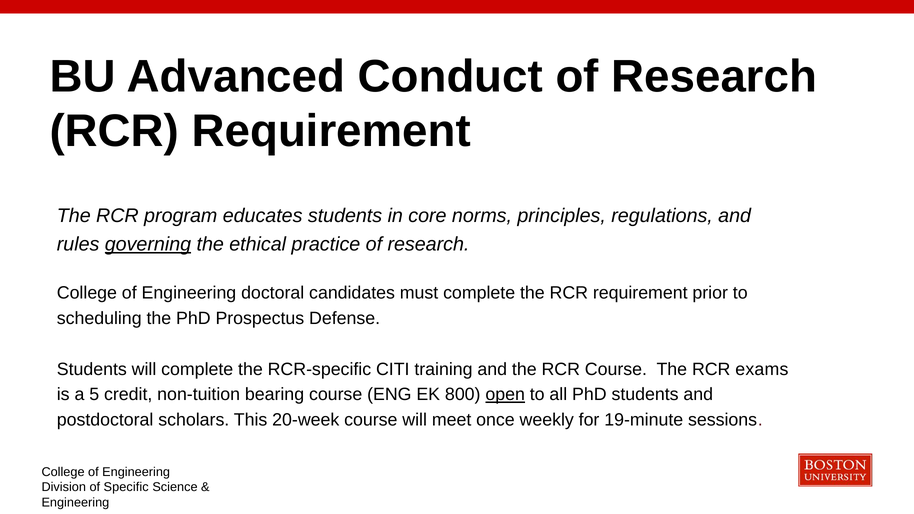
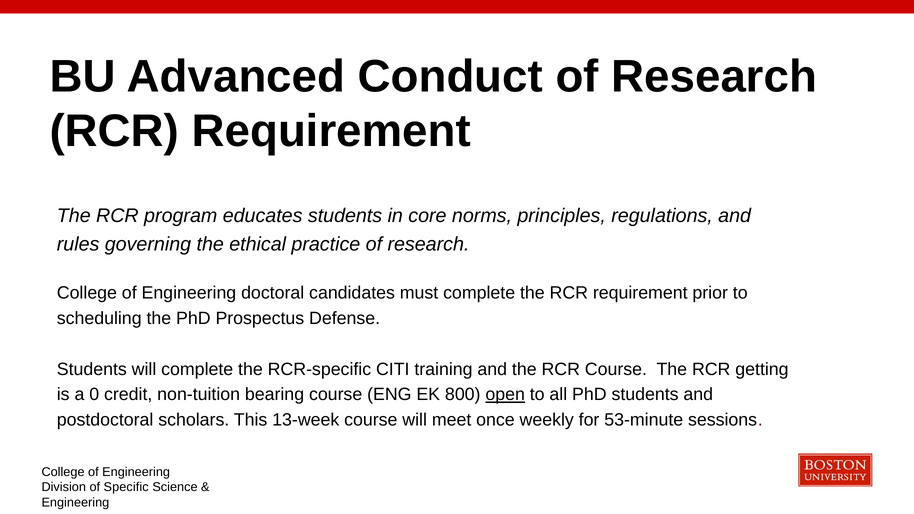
governing underline: present -> none (148, 244)
exams: exams -> getting (762, 369)
5: 5 -> 0 (94, 395)
20-week: 20-week -> 13-week (306, 420)
19-minute: 19-minute -> 53-minute (644, 420)
